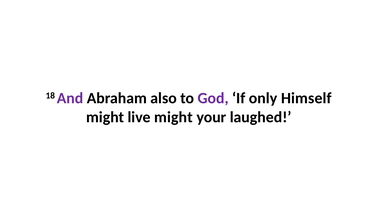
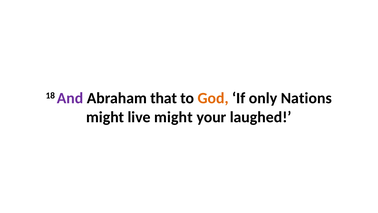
also: also -> that (164, 98)
God colour: purple -> orange (213, 98)
Himself: Himself -> Nations (306, 98)
